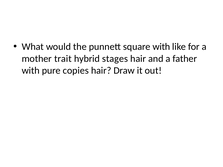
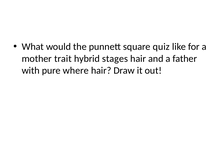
square with: with -> quiz (161, 47)
copies: copies -> where (76, 71)
